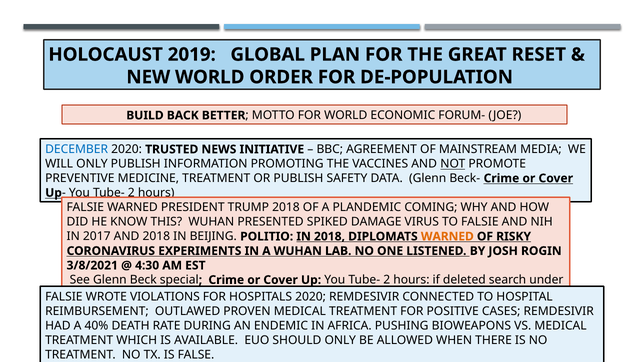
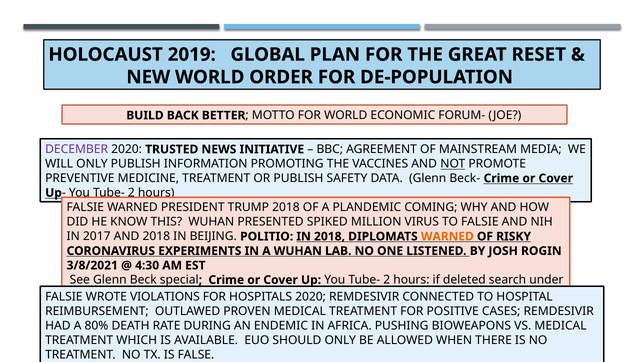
DECEMBER colour: blue -> purple (77, 149)
DAMAGE: DAMAGE -> MILLION (376, 222)
40%: 40% -> 80% (97, 326)
